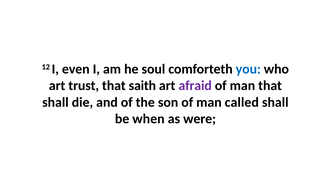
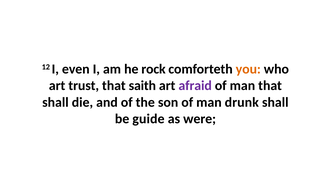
soul: soul -> rock (153, 69)
you colour: blue -> orange (248, 69)
called: called -> drunk (242, 102)
when: when -> guide (148, 119)
